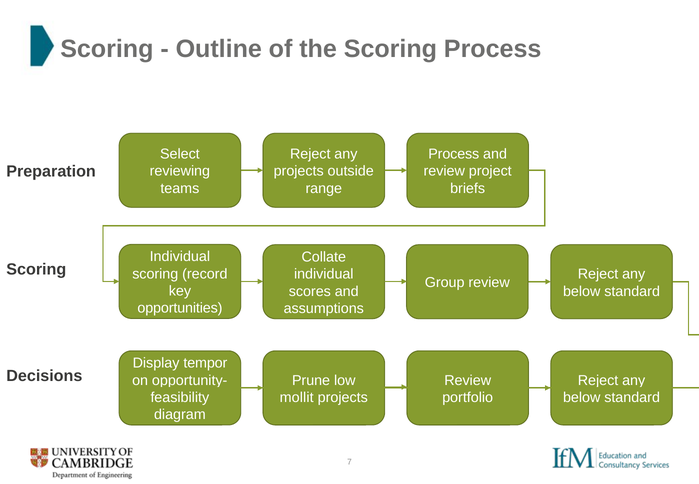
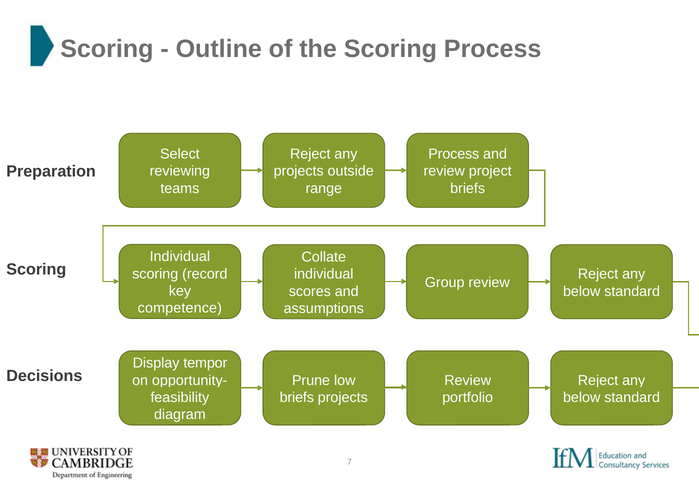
opportunities: opportunities -> competence (180, 308)
mollit: mollit -> briefs (297, 397)
